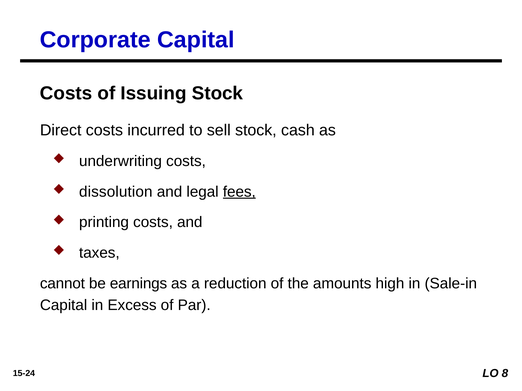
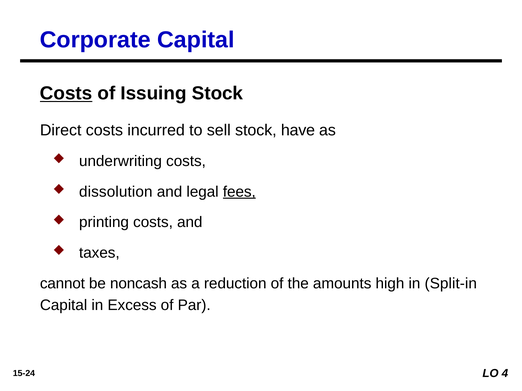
Costs underline: none -> present (66, 93)
cash: cash -> have (298, 130)
earnings: earnings -> noncash (138, 284)
Sale-in: Sale-in -> Split-in (451, 284)
8: 8 -> 4 (505, 374)
